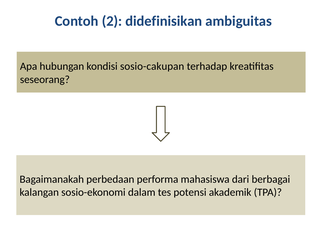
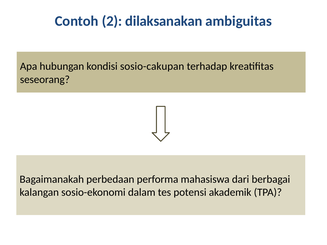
didefinisikan: didefinisikan -> dilaksanakan (164, 21)
